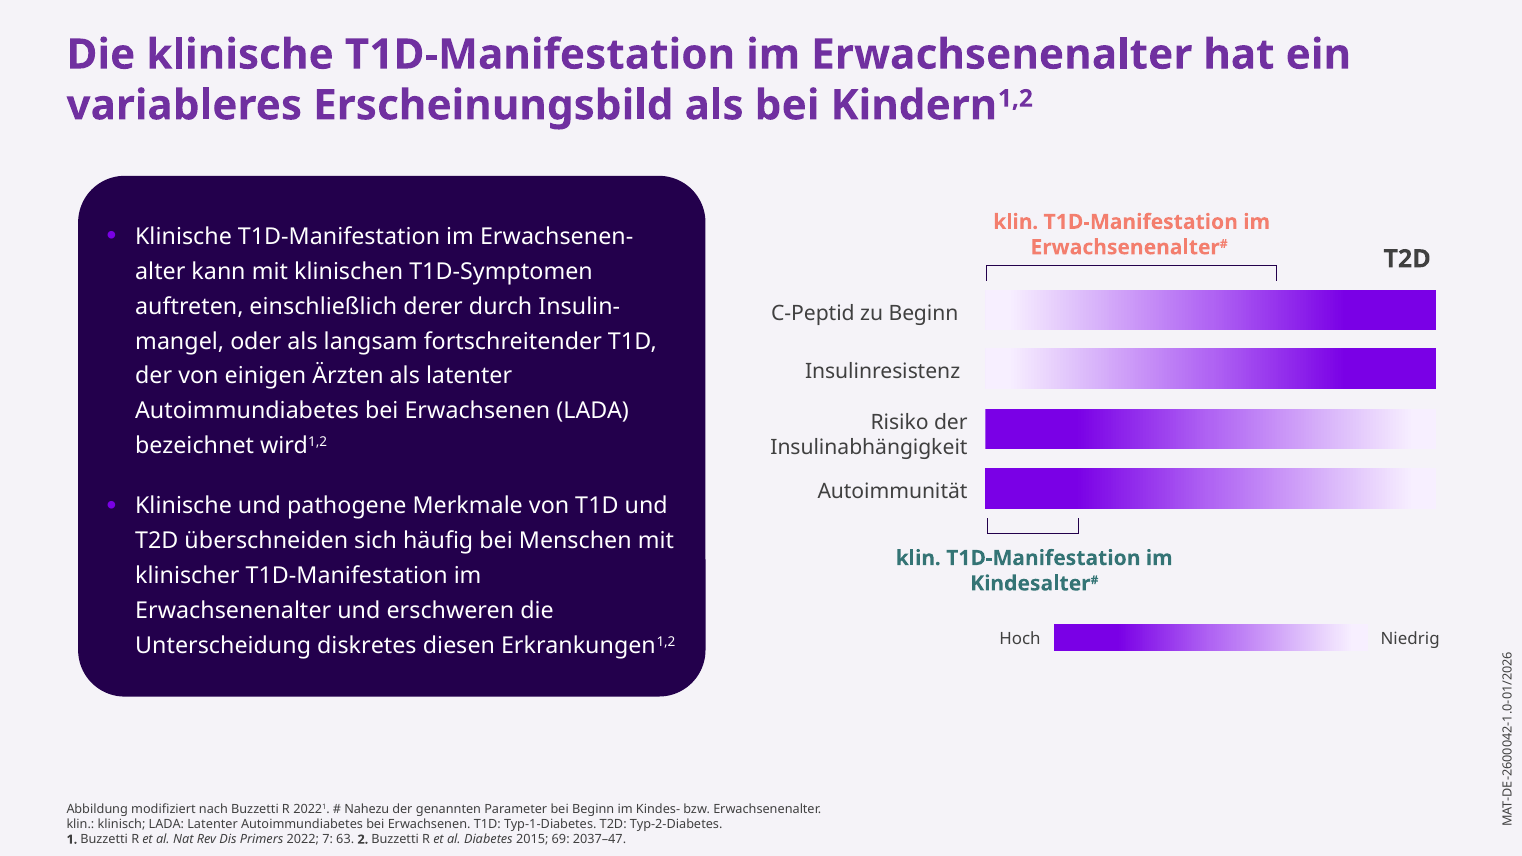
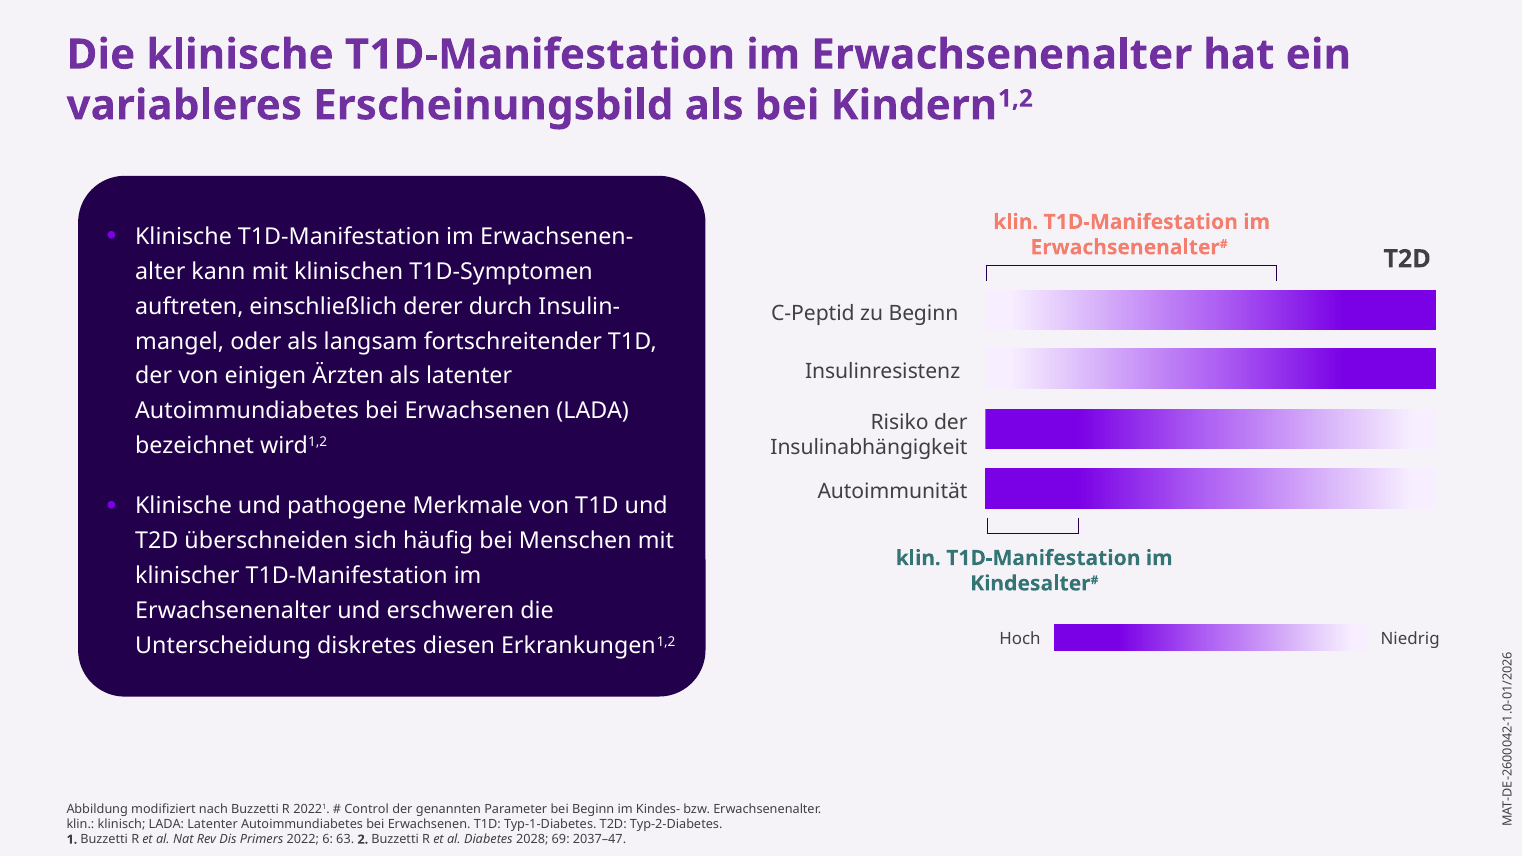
Nahezu: Nahezu -> Control (367, 809)
2022 7: 7 -> 6 (328, 840)
2015: 2015 -> 2028 (532, 840)
